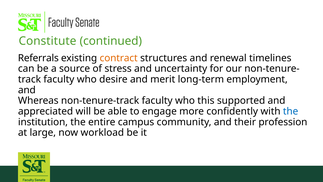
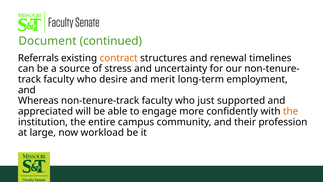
Constitute: Constitute -> Document (48, 41)
this: this -> just (206, 101)
the colour: blue -> orange (291, 111)
